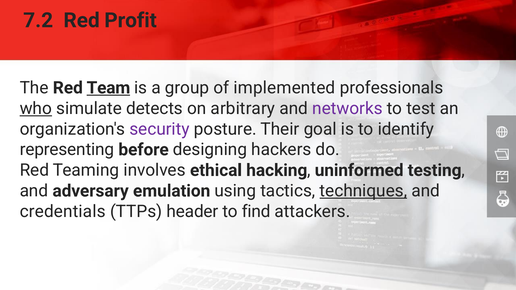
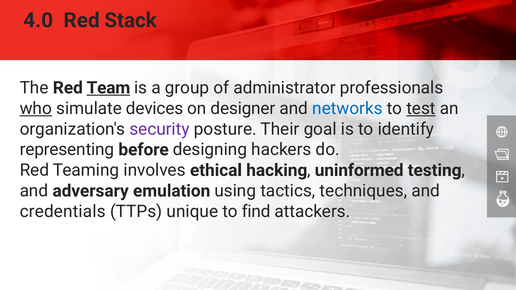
7.2: 7.2 -> 4.0 (38, 20)
Profit: Profit -> Stack (131, 20)
implemented: implemented -> administrator (285, 88)
detects: detects -> devices (155, 108)
arbitrary: arbitrary -> designer (243, 108)
networks colour: purple -> blue (347, 108)
test underline: none -> present (421, 108)
techniques underline: present -> none (363, 191)
header: header -> unique (192, 212)
